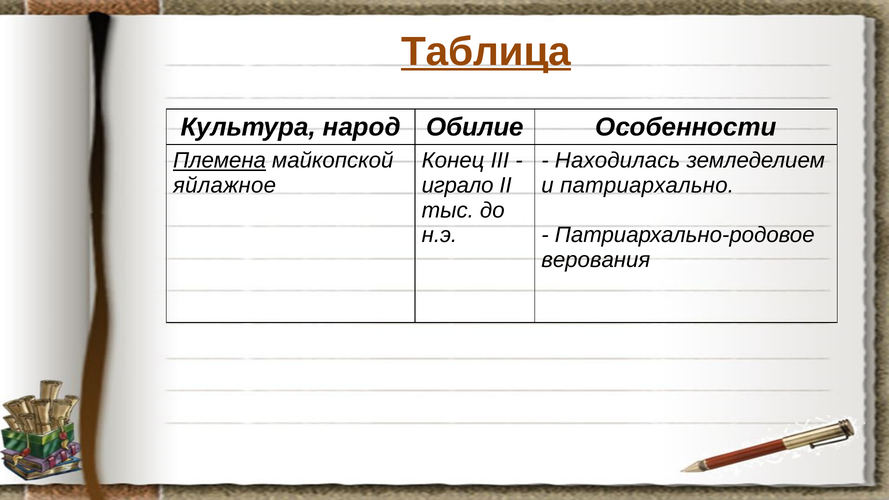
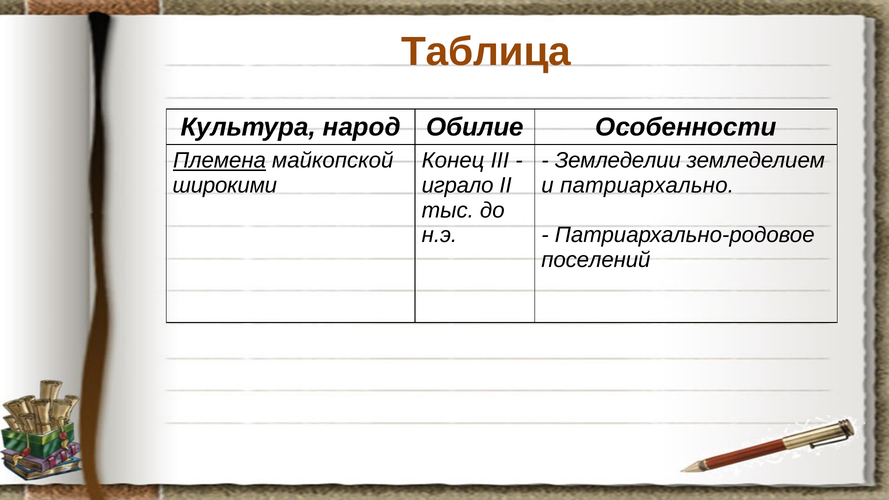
Таблица underline: present -> none (486, 52)
Находилась: Находилась -> Земледелии (618, 161)
яйлажное: яйлажное -> широкими (225, 185)
верования: верования -> поселений (596, 260)
